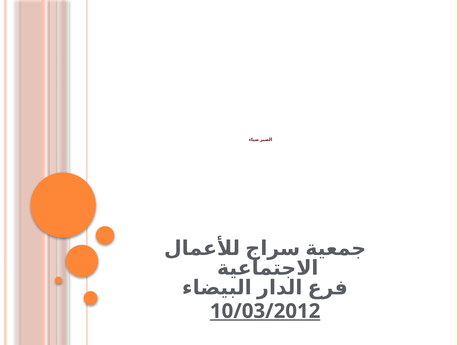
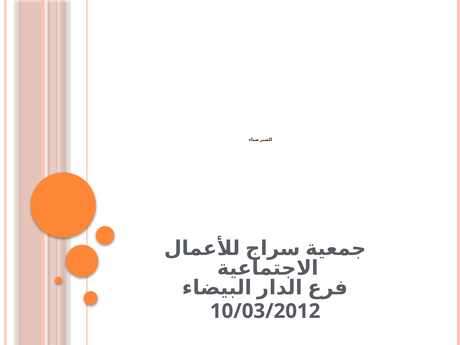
10/03/2012 underline: present -> none (265, 311)
